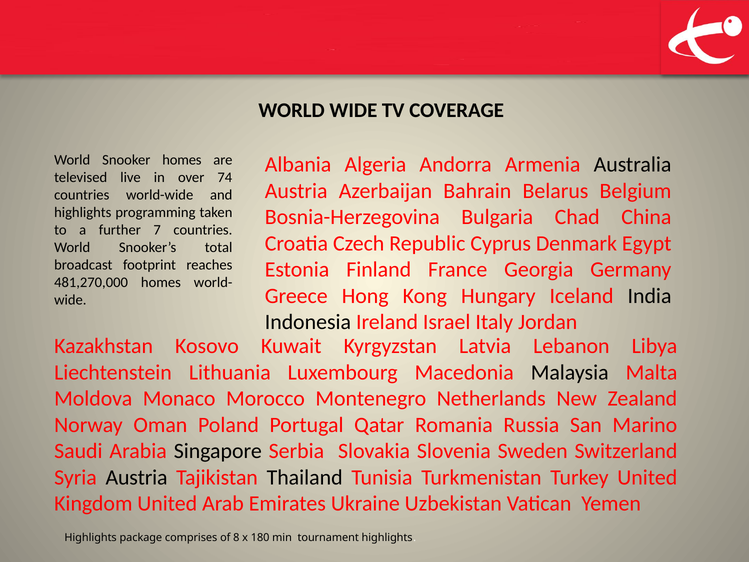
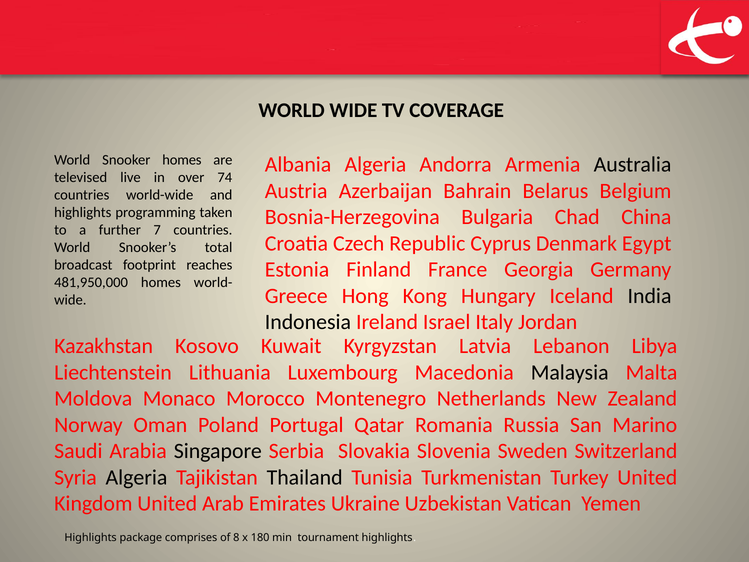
481,270,000: 481,270,000 -> 481,950,000 (91, 282)
Syria Austria: Austria -> Algeria (136, 477)
